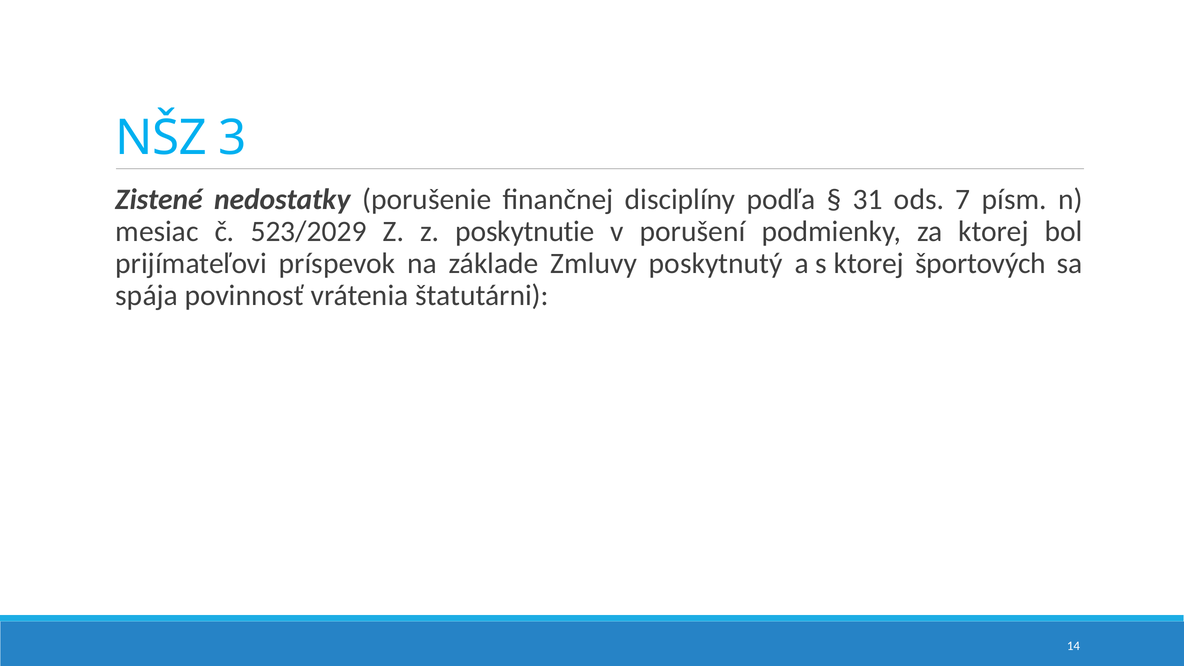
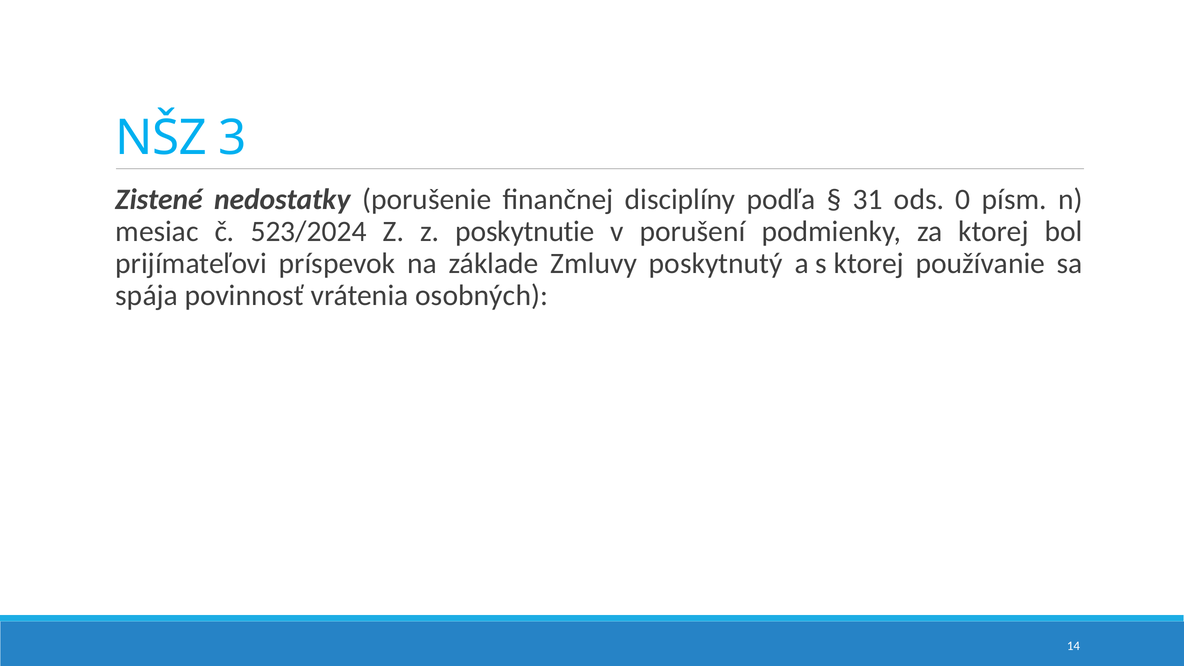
7: 7 -> 0 (963, 200)
523/2029: 523/2029 -> 523/2024 (309, 231)
športových: športových -> používanie (980, 263)
štatutárni: štatutárni -> osobných (482, 295)
